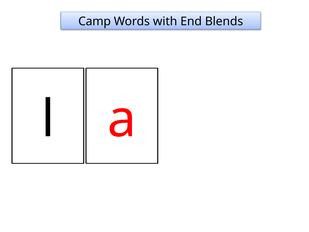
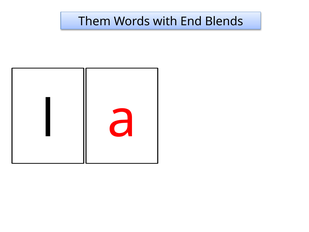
Camp: Camp -> Them (94, 21)
